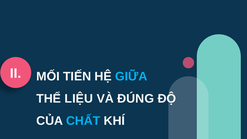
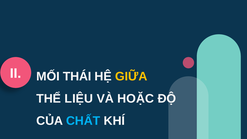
TIẾN: TIẾN -> THÁI (77, 76)
GIỮA colour: light blue -> yellow (131, 76)
ĐÚNG: ĐÚNG -> HOẶC (136, 99)
